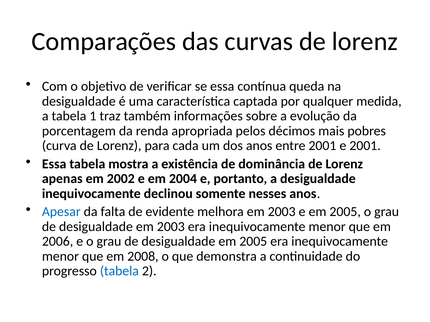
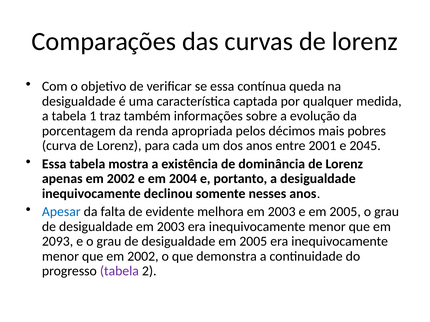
e 2001: 2001 -> 2045 (365, 146)
2006: 2006 -> 2093 (58, 242)
que em 2008: 2008 -> 2002 (143, 257)
tabela colour: blue -> purple (119, 271)
